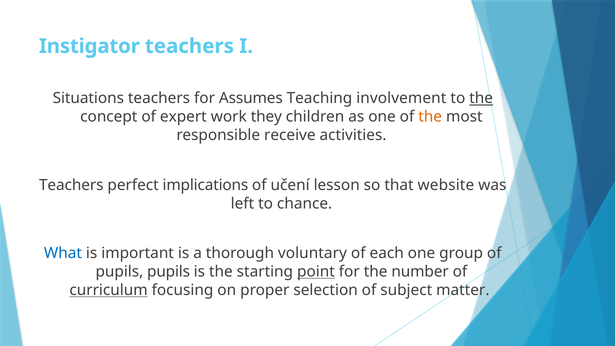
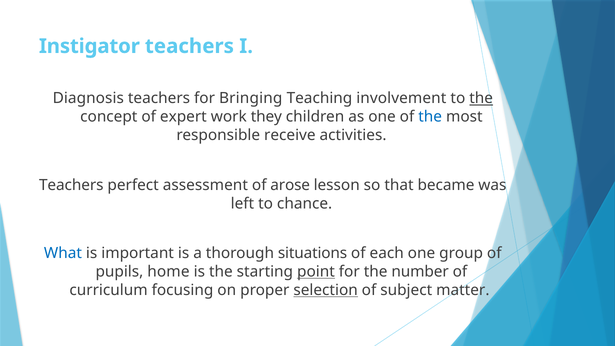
Situations: Situations -> Diagnosis (88, 98)
Assumes: Assumes -> Bringing (251, 98)
the colour: orange -> blue (430, 117)
implications: implications -> assessment (205, 185)
učení: učení -> arose (290, 185)
website: website -> became (446, 185)
voluntary: voluntary -> situations (313, 253)
pupils pupils: pupils -> home (168, 272)
curriculum underline: present -> none (109, 290)
selection underline: none -> present (326, 290)
